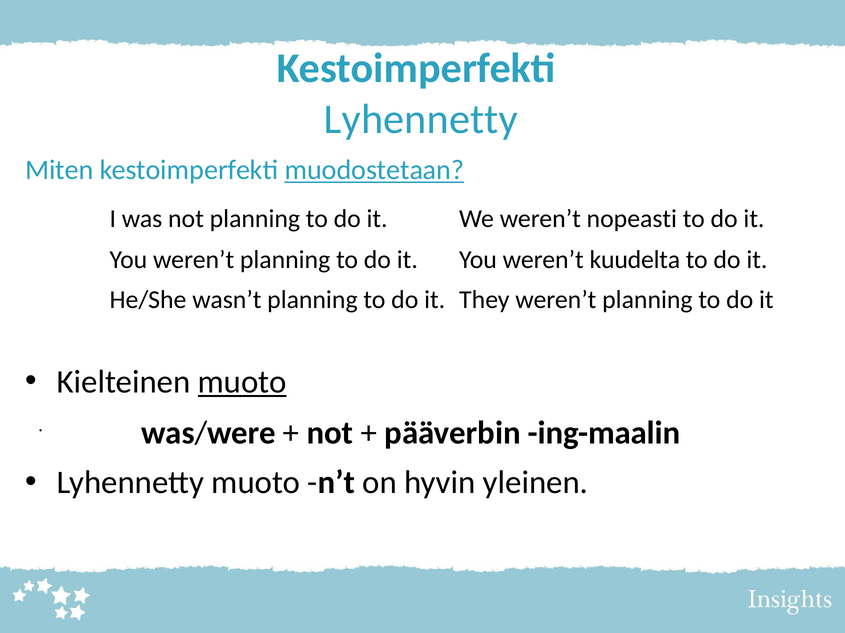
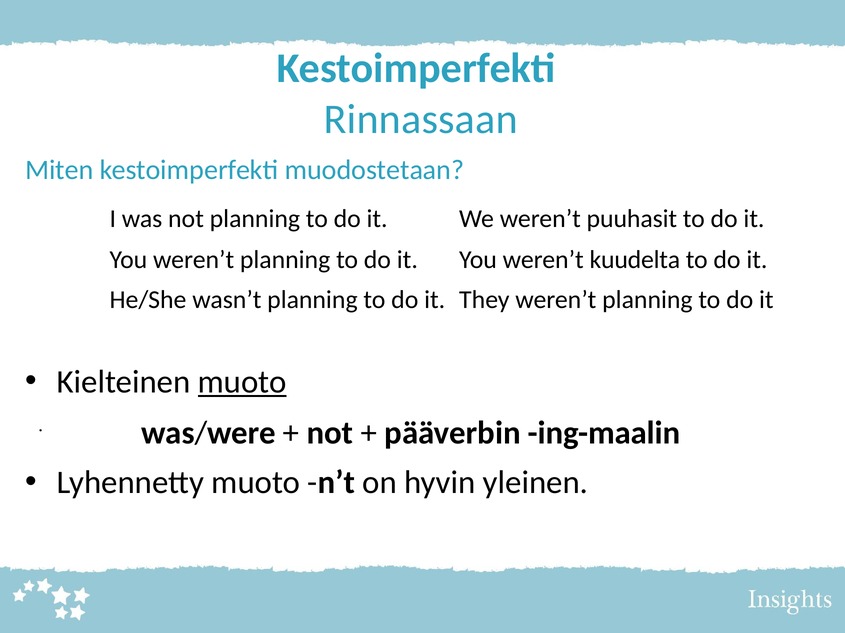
Lyhennetty: Lyhennetty -> Rinnassaan (421, 119)
muodostetaan underline: present -> none (374, 170)
nopeasti: nopeasti -> puuhasit (632, 219)
